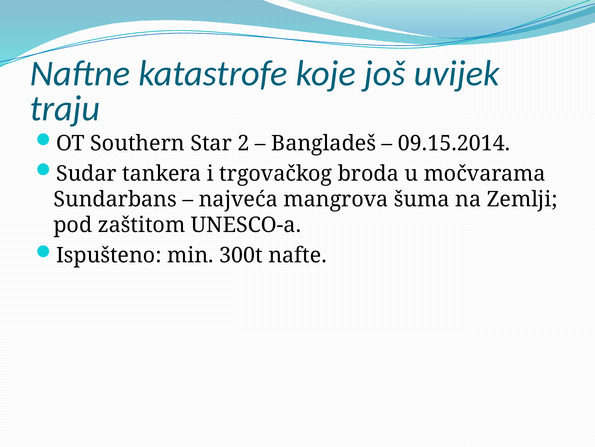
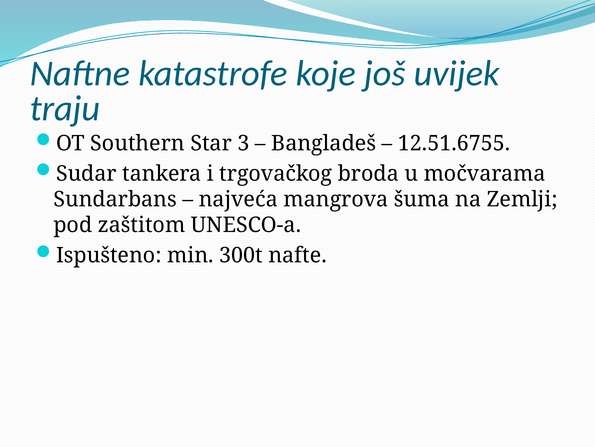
2: 2 -> 3 (243, 143)
09.15.2014: 09.15.2014 -> 12.51.6755 (454, 143)
